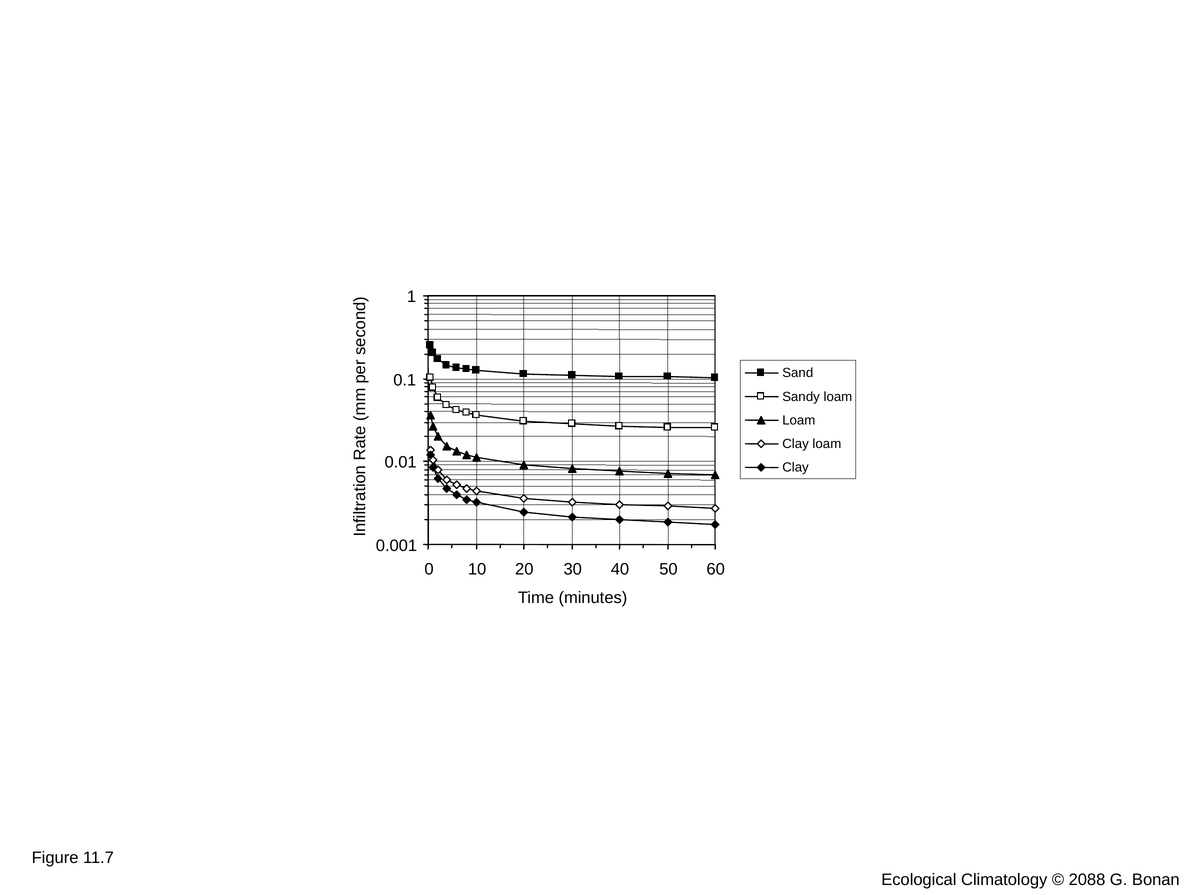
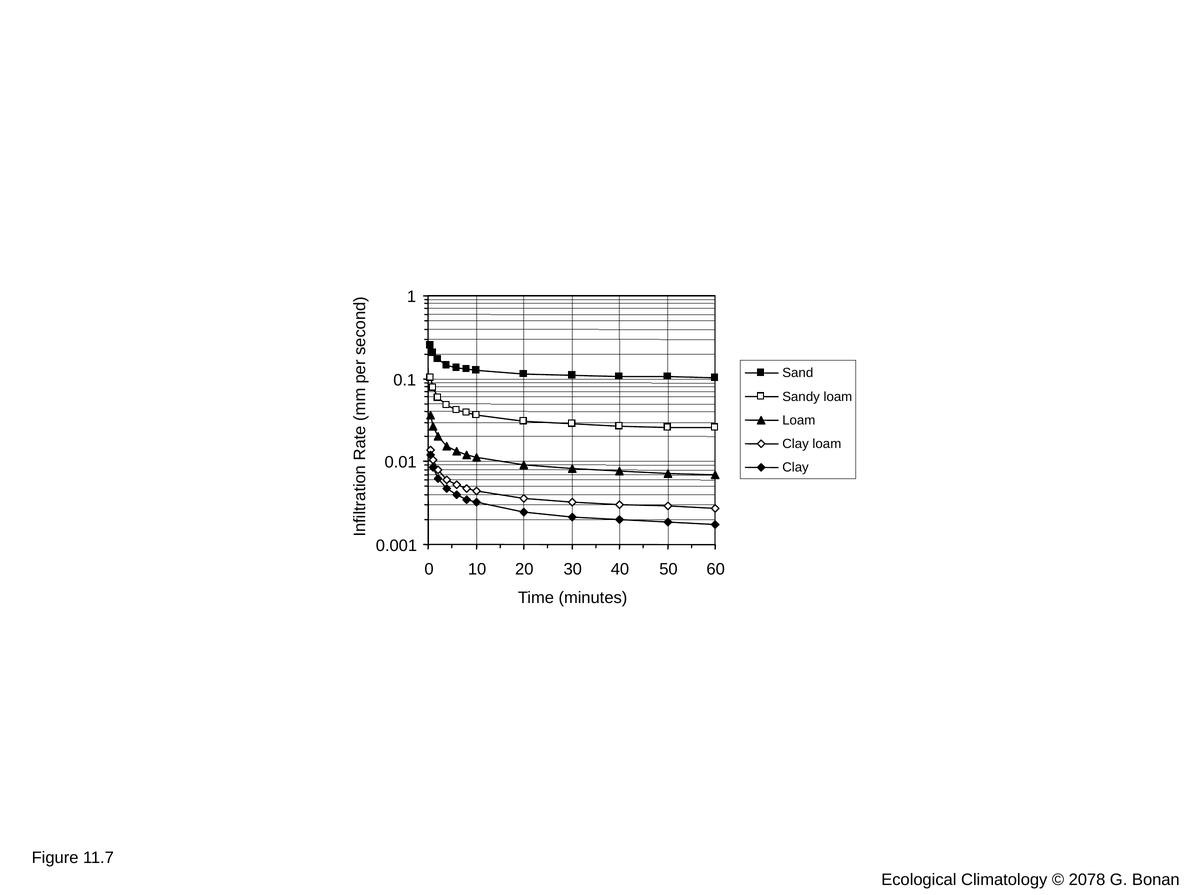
2088: 2088 -> 2078 (1087, 880)
